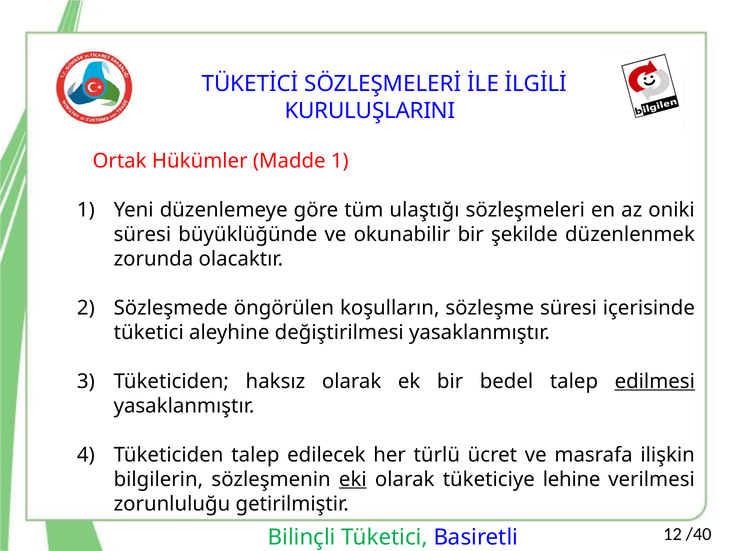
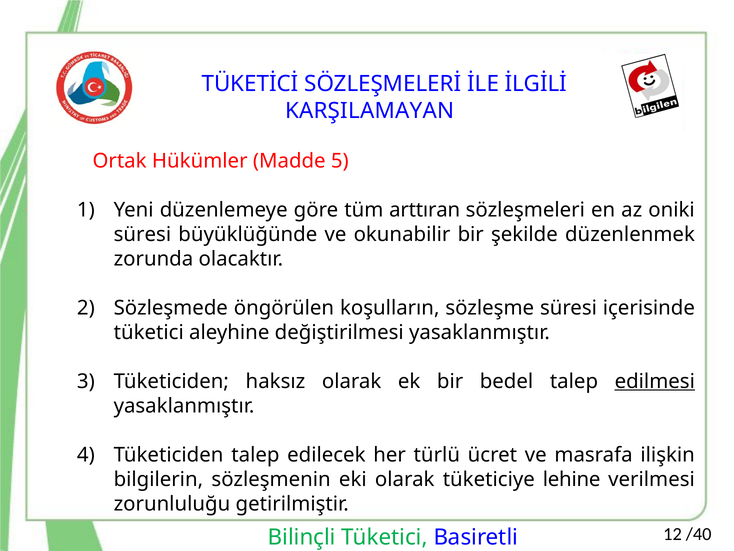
KURULUŞLARINI: KURULUŞLARINI -> KARŞILAMAYAN (370, 111)
Madde 1: 1 -> 5 (340, 161)
ulaştığı: ulaştığı -> arttıran (425, 210)
eki underline: present -> none (353, 479)
